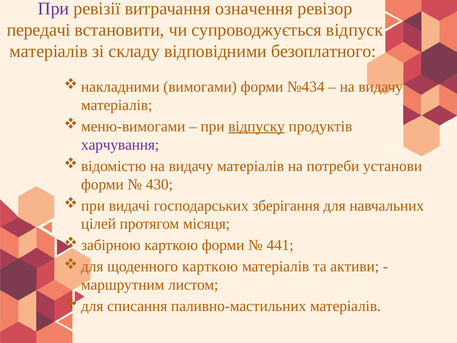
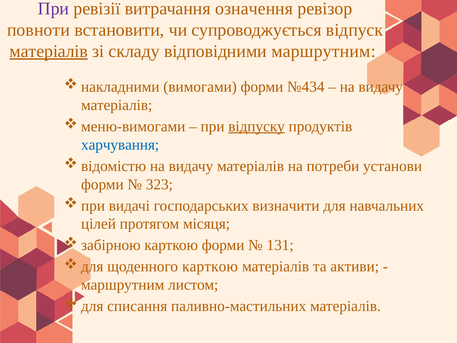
передачі: передачі -> повноти (39, 30)
матеріалів underline: none -> present (49, 51)
відповідними безоплатного: безоплатного -> маршрутним (324, 51)
харчування colour: purple -> blue (120, 145)
430: 430 -> 323 (159, 184)
зберігання: зберігання -> визначити (286, 205)
441: 441 -> 131 (280, 245)
